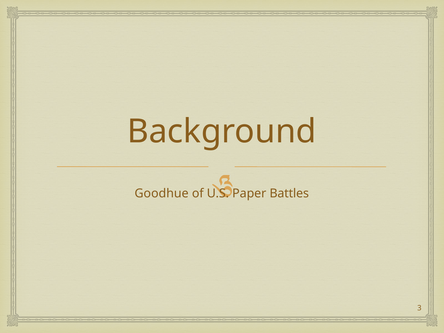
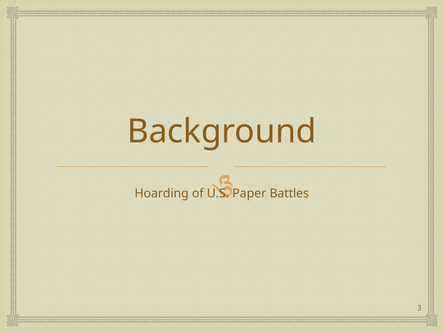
Goodhue: Goodhue -> Hoarding (162, 193)
